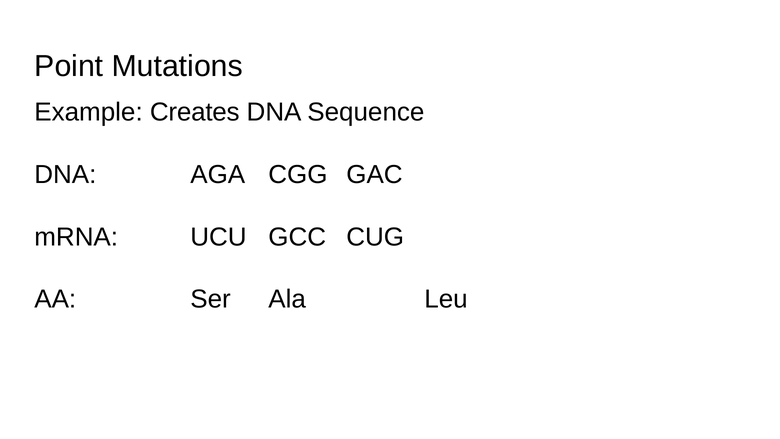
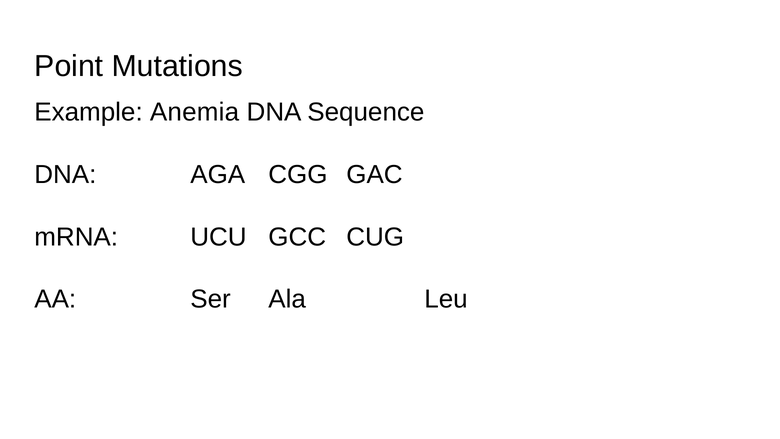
Creates: Creates -> Anemia (195, 112)
